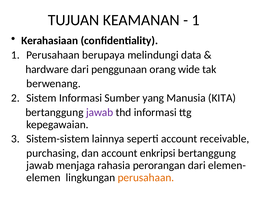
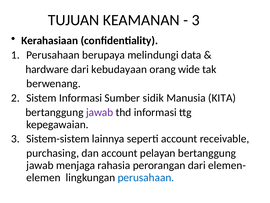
1: 1 -> 3 (196, 20)
penggunaan: penggunaan -> kebudayaan (119, 69)
yang: yang -> sidik (153, 98)
enkripsi: enkripsi -> pelayan (158, 153)
perusahaan colour: orange -> blue (146, 177)
